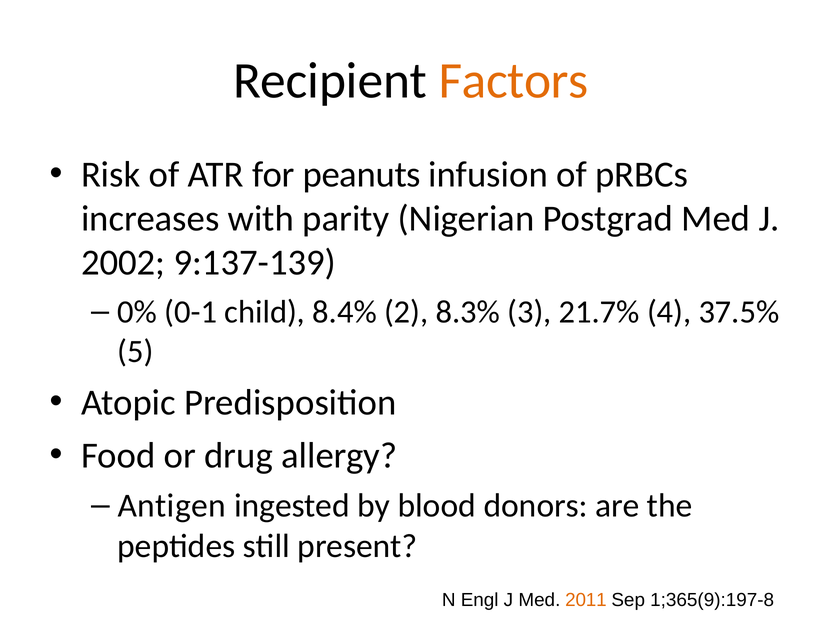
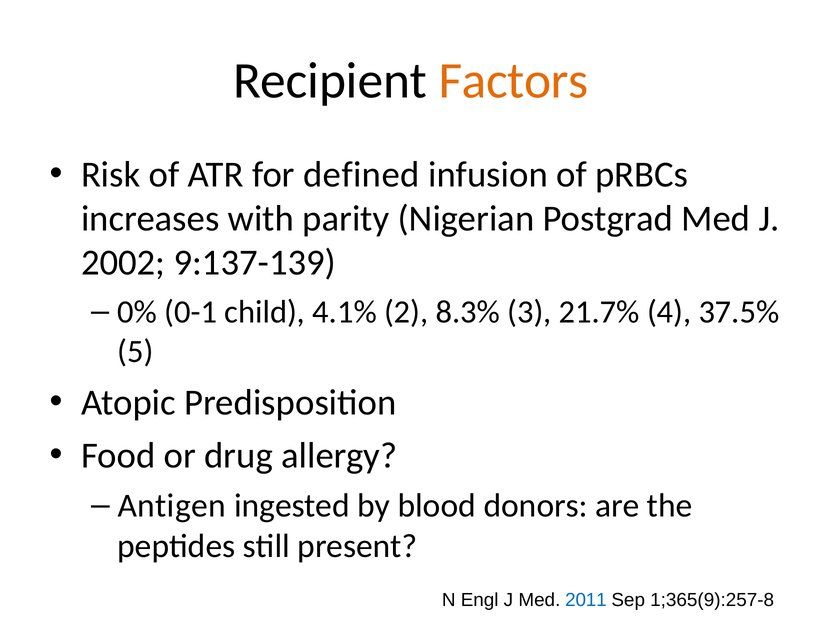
peanuts: peanuts -> defined (361, 175)
8.4%: 8.4% -> 4.1% (345, 312)
2011 colour: orange -> blue (586, 600)
1;365(9):197-8: 1;365(9):197-8 -> 1;365(9):257-8 (712, 600)
